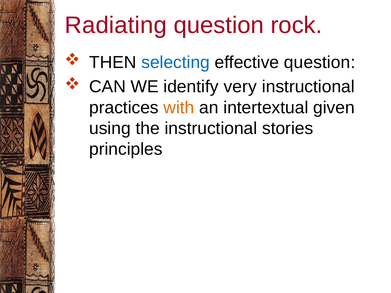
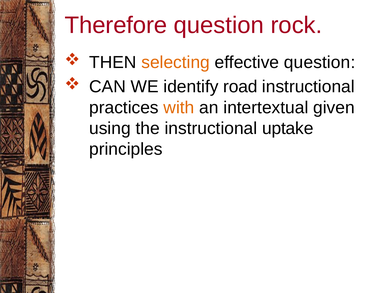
Radiating: Radiating -> Therefore (116, 25)
selecting colour: blue -> orange (176, 62)
very: very -> road (240, 87)
stories: stories -> uptake (288, 129)
